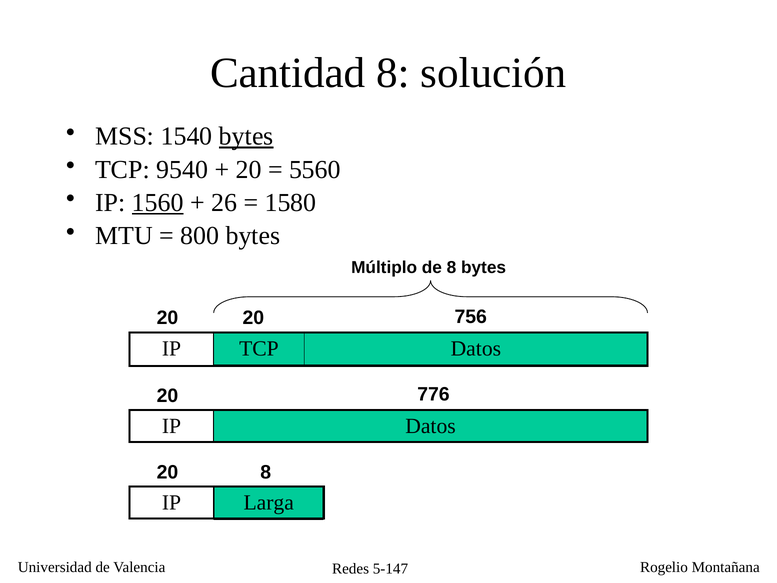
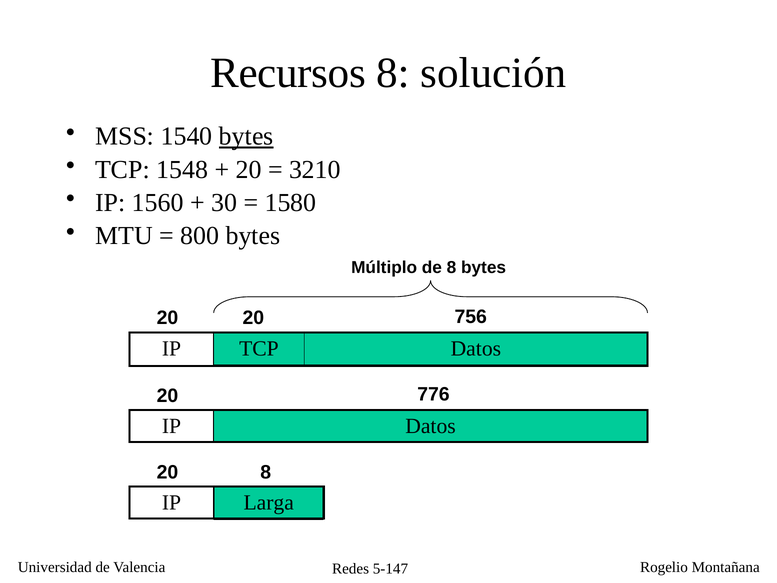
Cantidad: Cantidad -> Recursos (288, 73)
9540: 9540 -> 1548 (182, 169)
5560: 5560 -> 3210 (315, 169)
1560 underline: present -> none (158, 203)
26: 26 -> 30 (224, 203)
